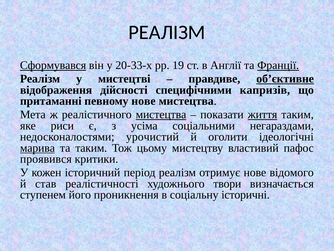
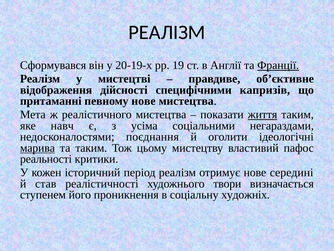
Сформувався underline: present -> none (53, 65)
20-33-х: 20-33-х -> 20-19-х (134, 65)
об’єктивне underline: present -> none (285, 79)
мистецтва underline: present -> none (161, 114)
риси: риси -> навч (62, 125)
урочистий: урочистий -> поєднання (152, 137)
проявився: проявився -> реальності (46, 159)
відомого: відомого -> середині (292, 172)
історичні: історичні -> художніх (246, 195)
